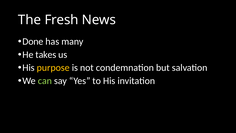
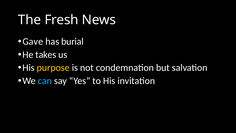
Done: Done -> Gave (33, 41)
many: many -> burial (72, 41)
can colour: light green -> light blue (45, 81)
